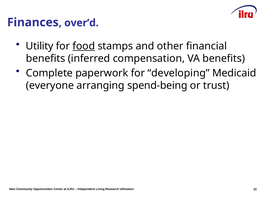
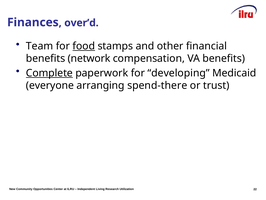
Utility: Utility -> Team (40, 46)
inferred: inferred -> network (89, 58)
Complete underline: none -> present (49, 73)
spend-being: spend-being -> spend-there (157, 85)
